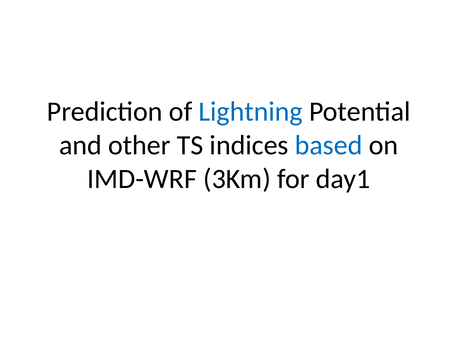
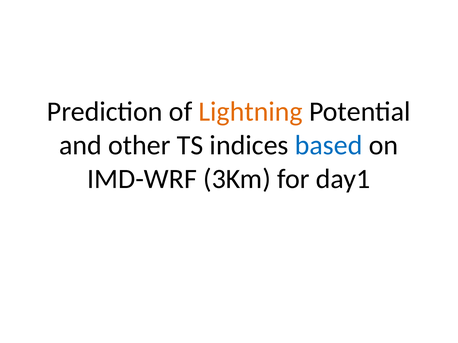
Lightning colour: blue -> orange (251, 112)
